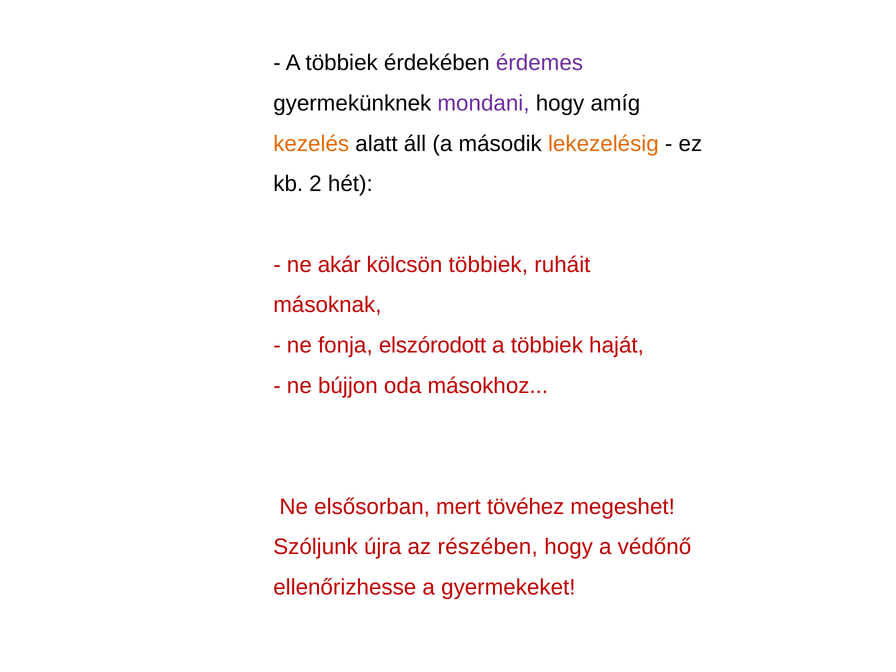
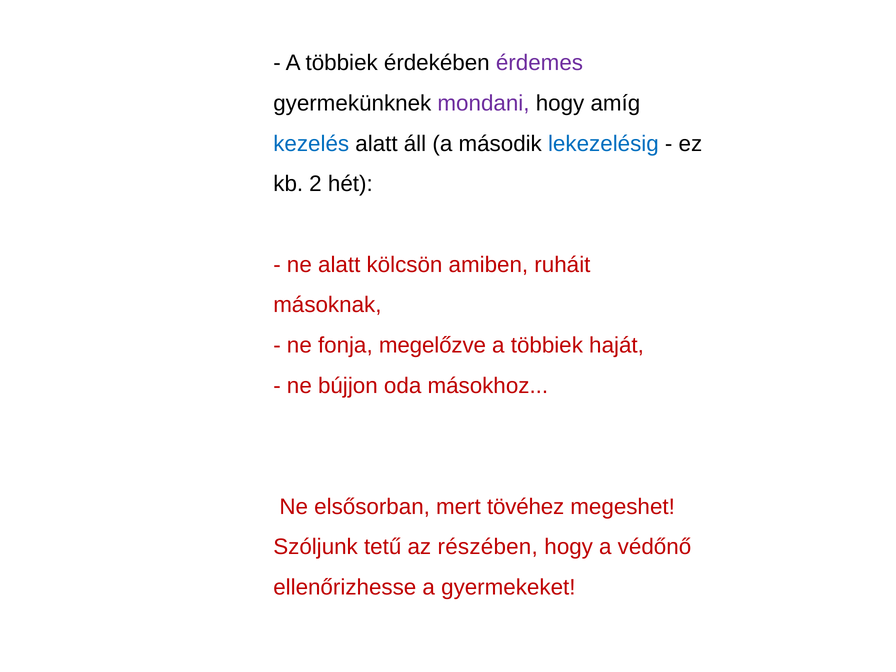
kezelés colour: orange -> blue (311, 144)
lekezelésig colour: orange -> blue (603, 144)
ne akár: akár -> alatt (339, 265)
kölcsön többiek: többiek -> amiben (488, 265)
elszórodott: elszórodott -> megelőzve (432, 345)
újra: újra -> tetű (383, 547)
